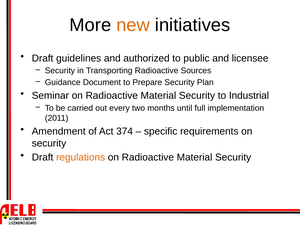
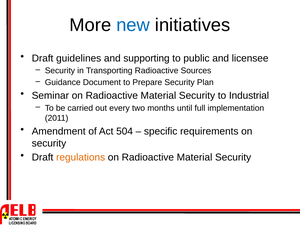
new colour: orange -> blue (133, 25)
authorized: authorized -> supporting (147, 58)
374: 374 -> 504 (125, 131)
